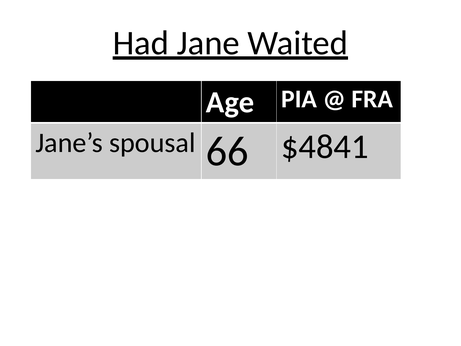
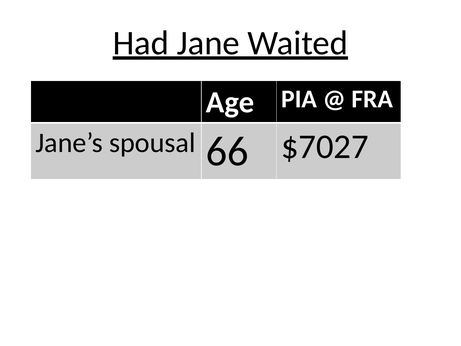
$4841: $4841 -> $7027 (325, 147)
